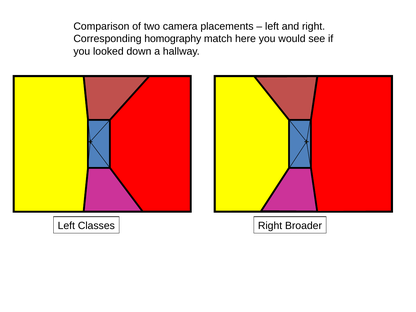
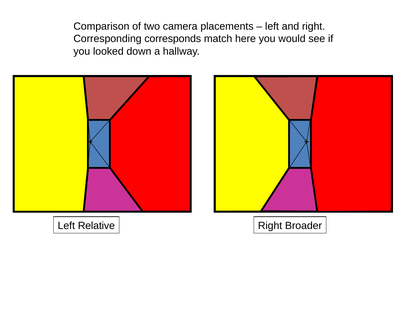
homography: homography -> corresponds (173, 39)
Classes: Classes -> Relative (96, 226)
